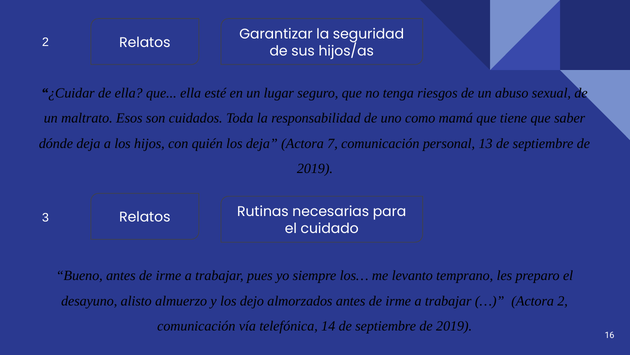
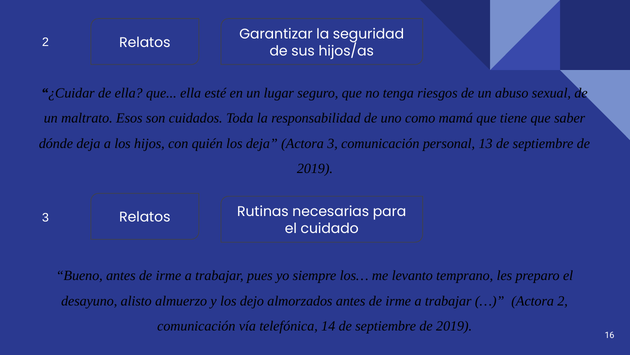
Actora 7: 7 -> 3 (333, 143)
